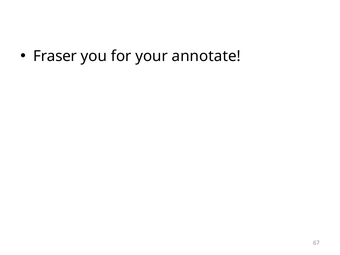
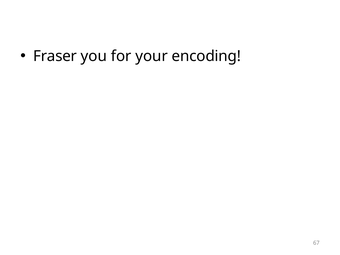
annotate: annotate -> encoding (206, 56)
